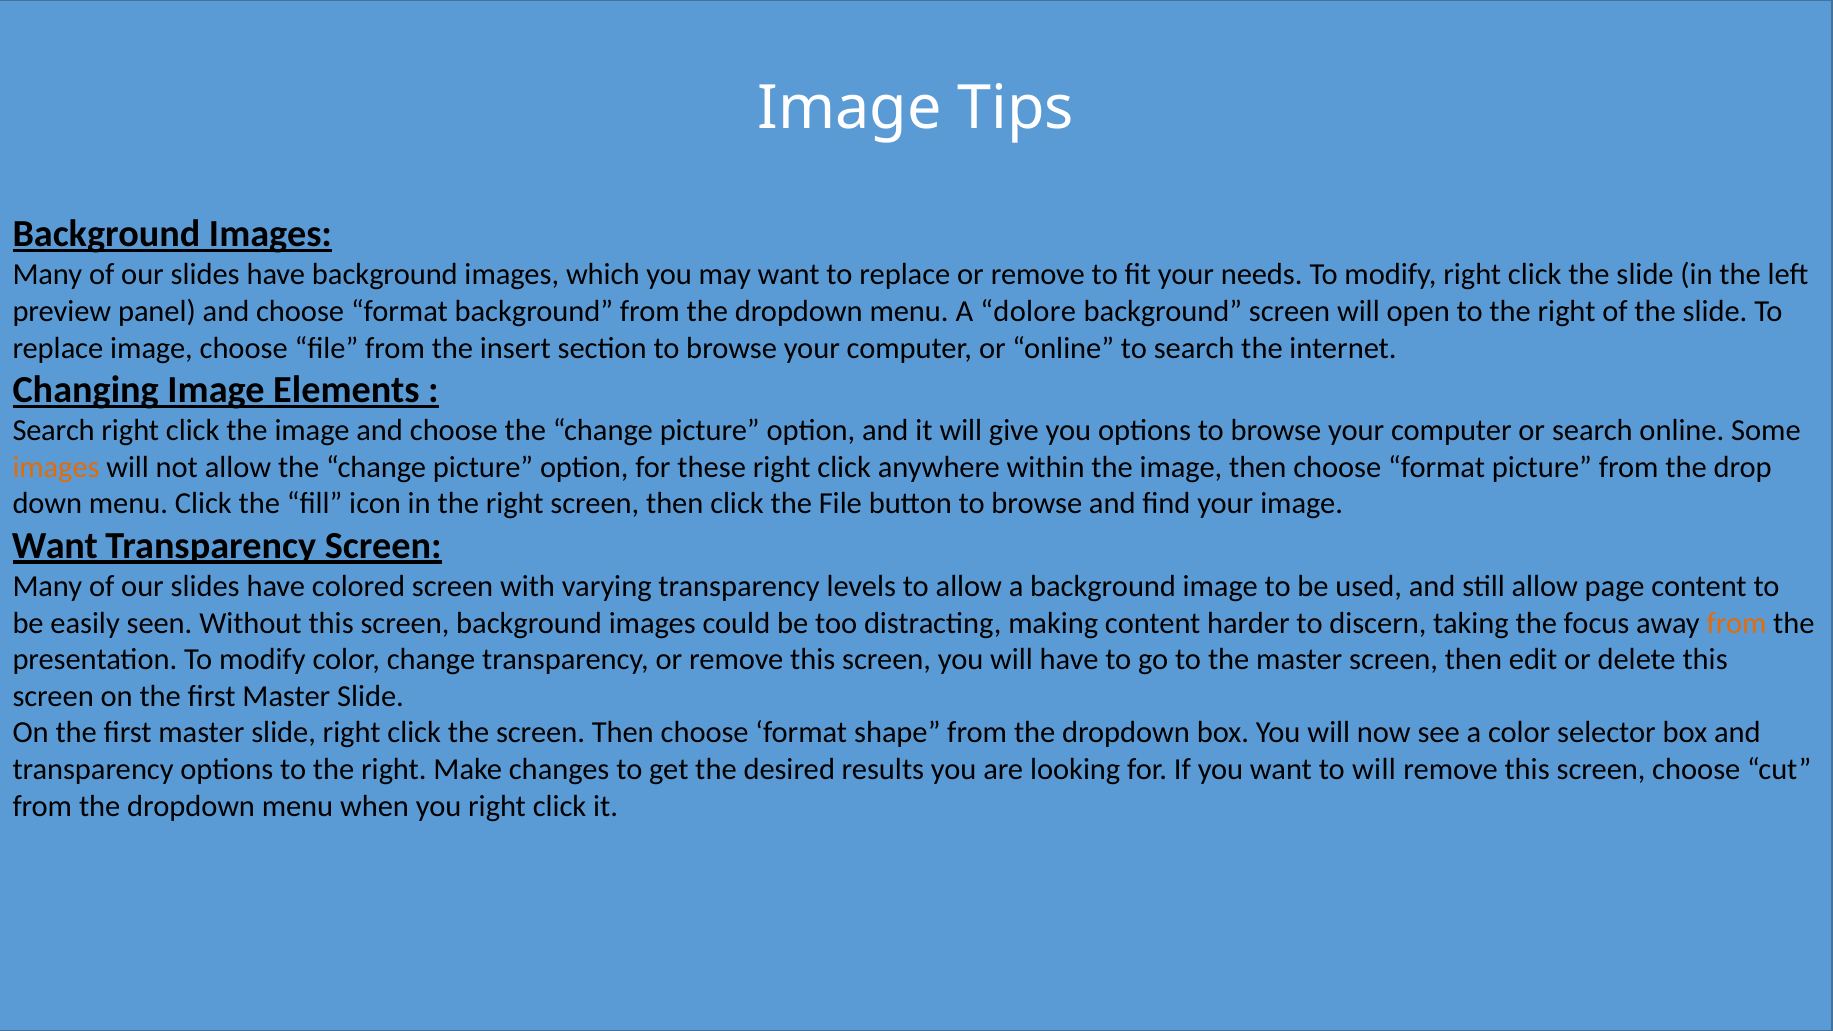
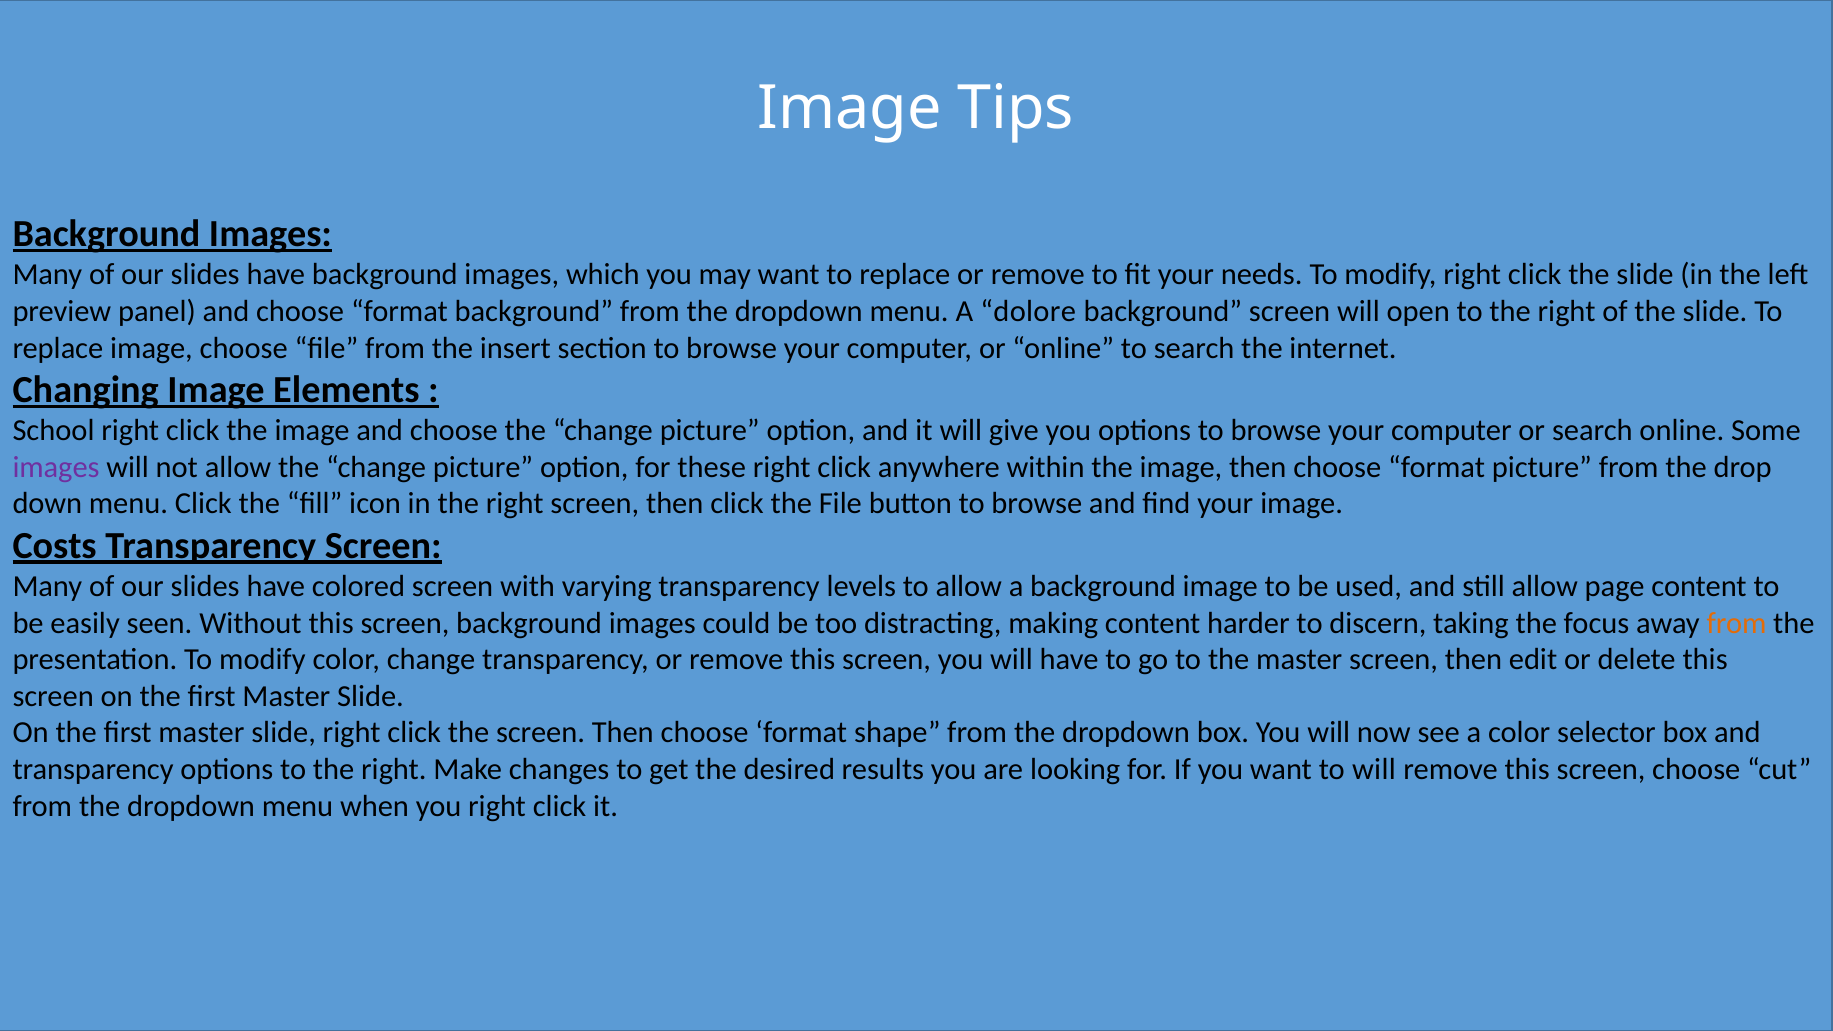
Search: Search -> School (54, 431)
images colour: orange -> purple (56, 467)
Want: Want -> Costs (55, 546)
